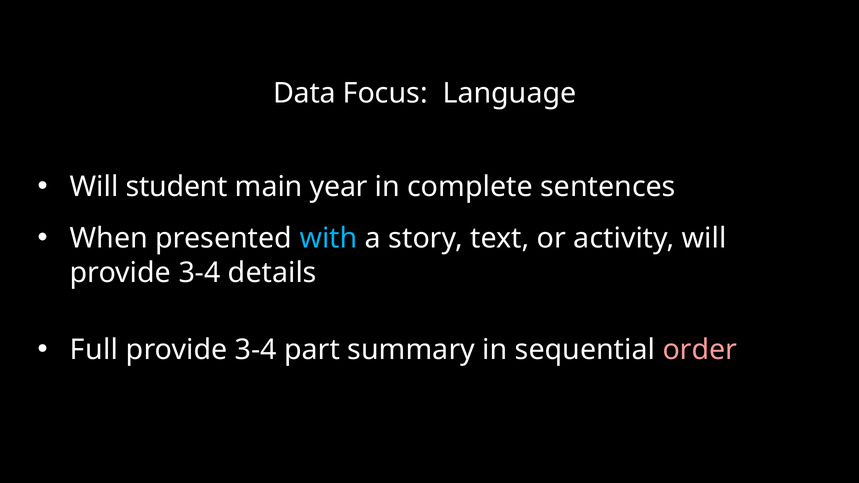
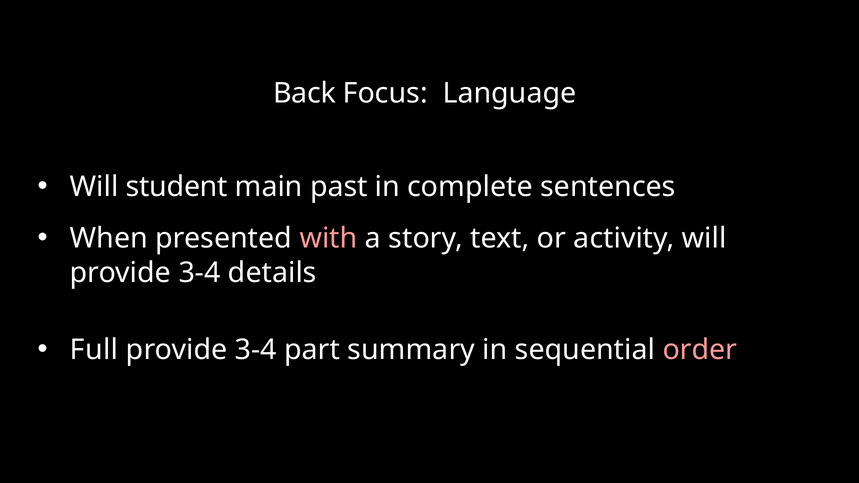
Data: Data -> Back (305, 93)
year: year -> past (339, 187)
with colour: light blue -> pink (329, 238)
